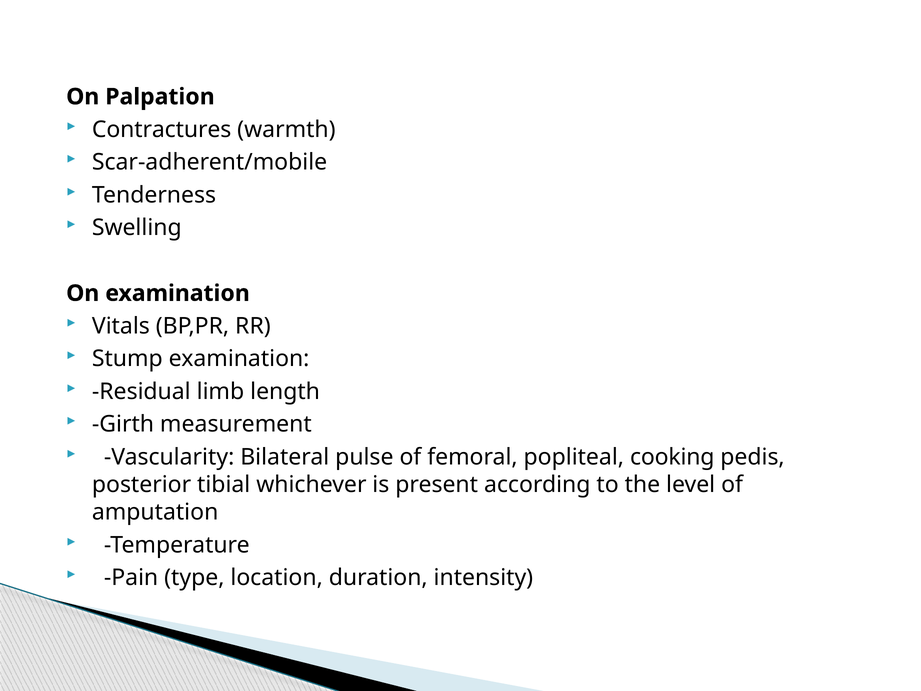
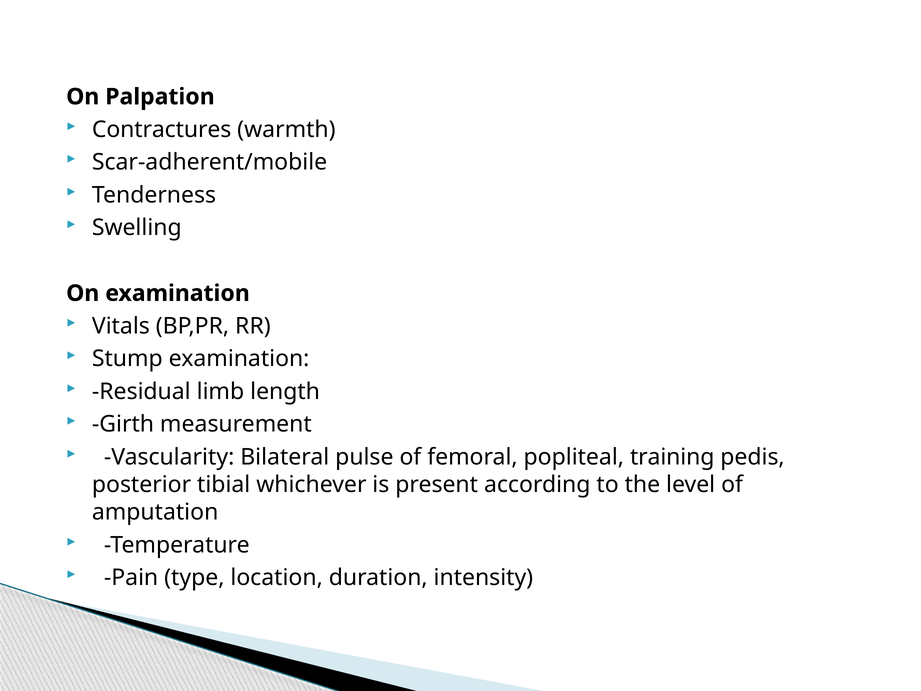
cooking: cooking -> training (672, 457)
